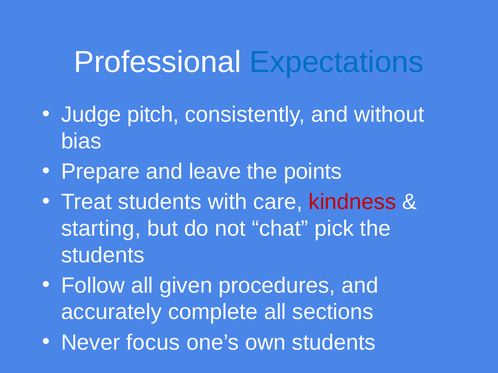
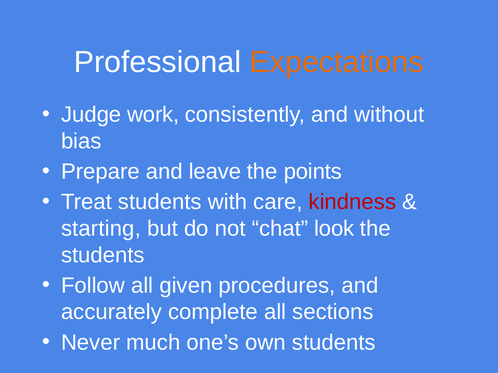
Expectations colour: blue -> orange (337, 62)
pitch: pitch -> work (153, 115)
pick: pick -> look (334, 229)
focus: focus -> much (153, 343)
